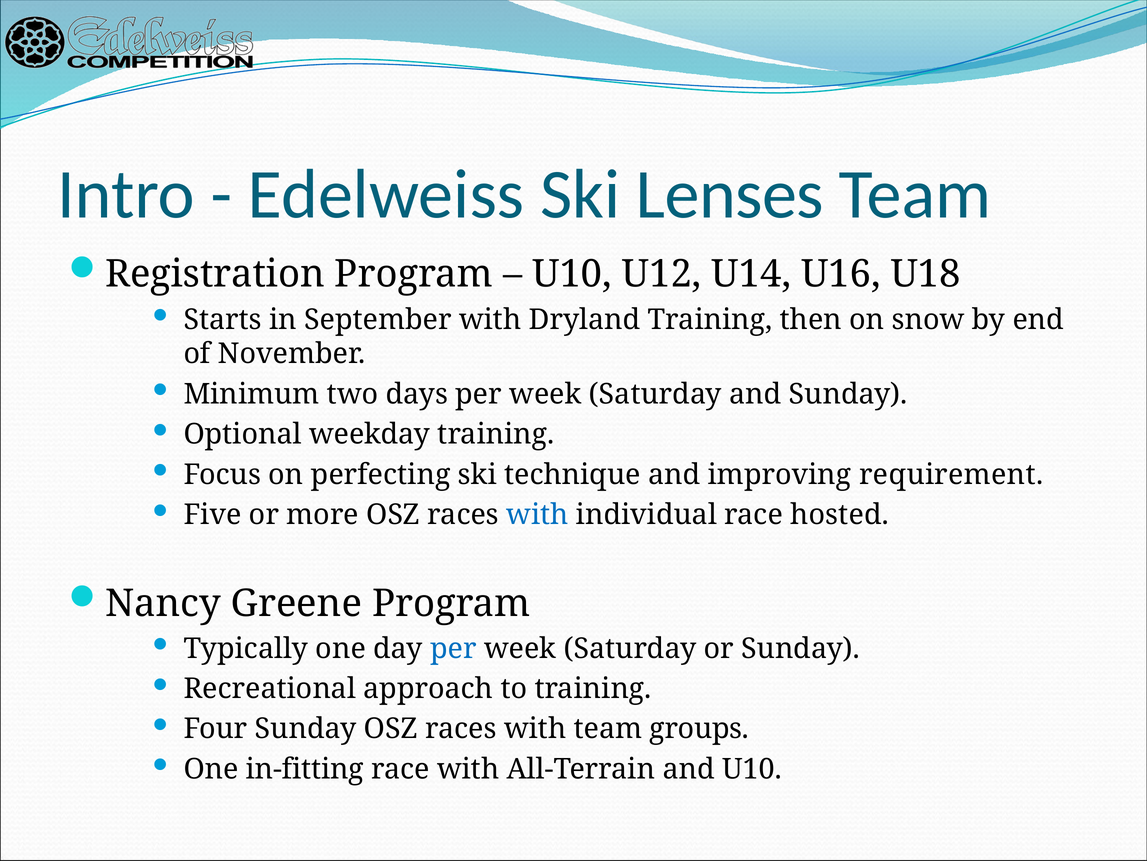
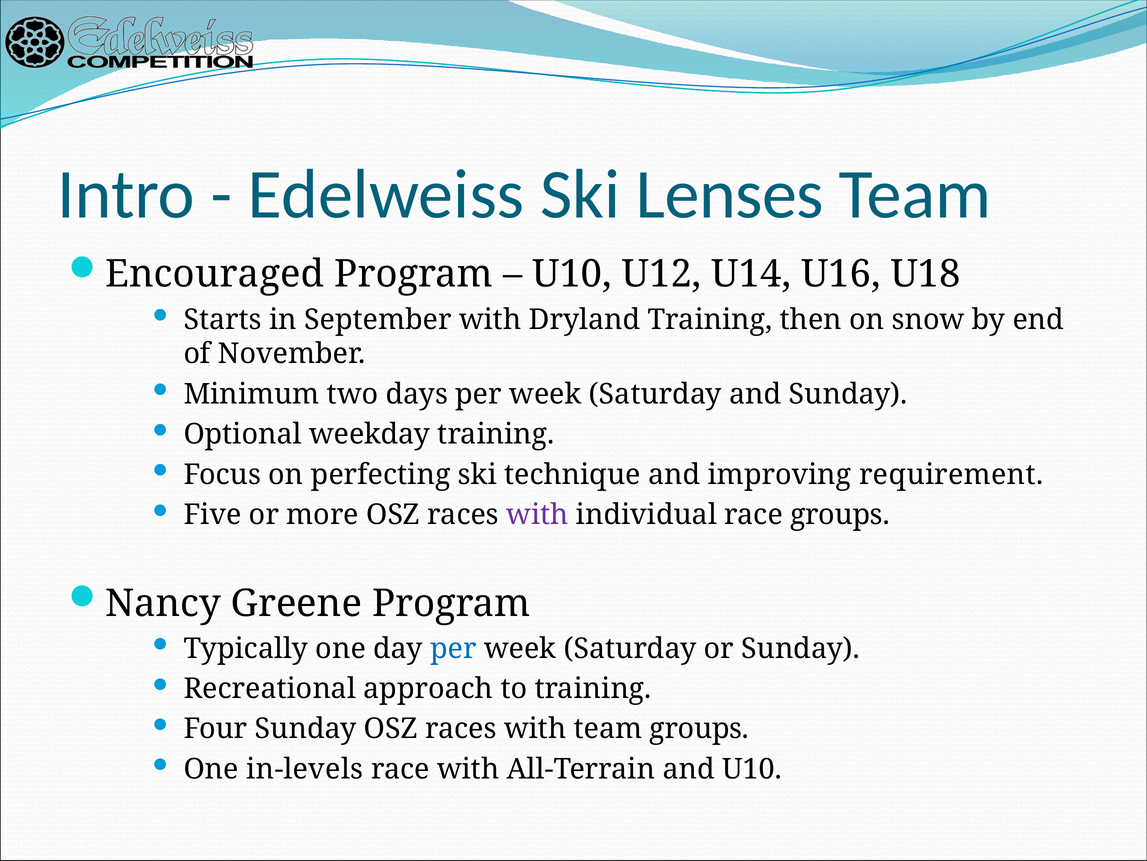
Registration: Registration -> Encouraged (215, 274)
with colour: blue -> purple (537, 514)
race hosted: hosted -> groups (840, 514)
in-fitting: in-fitting -> in-levels (305, 769)
